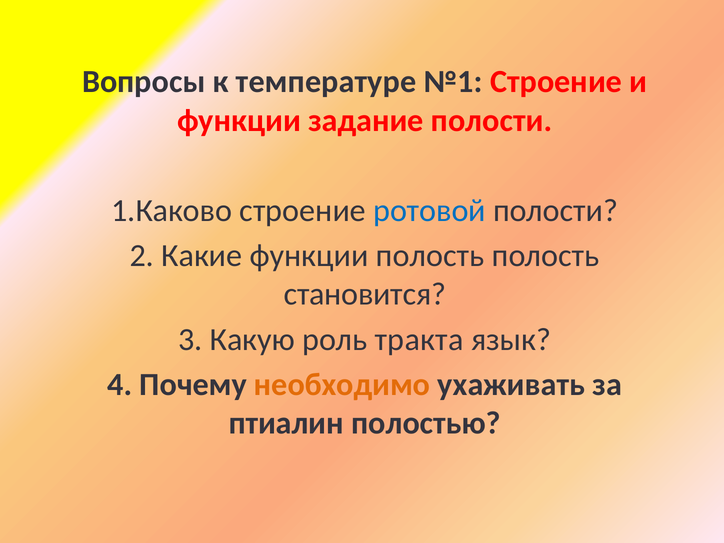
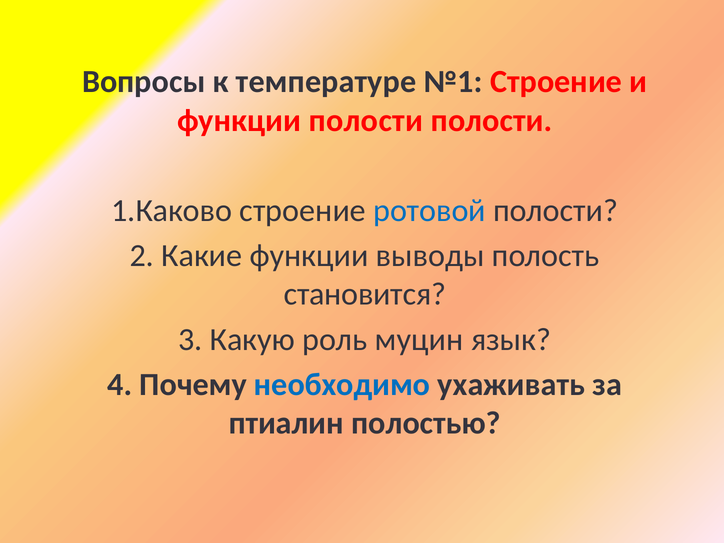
функции задание: задание -> полости (366, 120)
функции полость: полость -> выводы (430, 256)
тракта: тракта -> муцин (419, 339)
необходимо colour: orange -> blue (342, 385)
